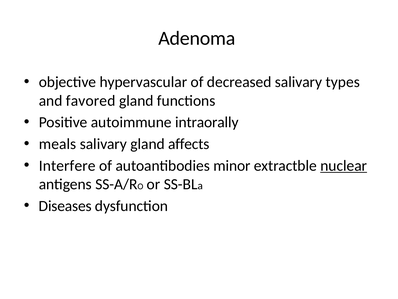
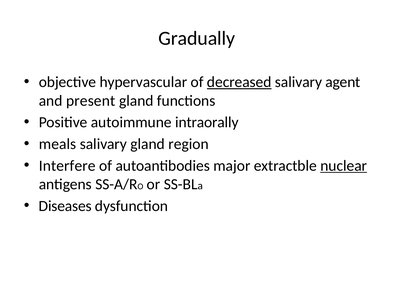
Adenoma: Adenoma -> Gradually (197, 38)
decreased underline: none -> present (239, 82)
types: types -> agent (343, 82)
favored: favored -> present (91, 101)
affects: affects -> region (189, 144)
minor: minor -> major (232, 165)
